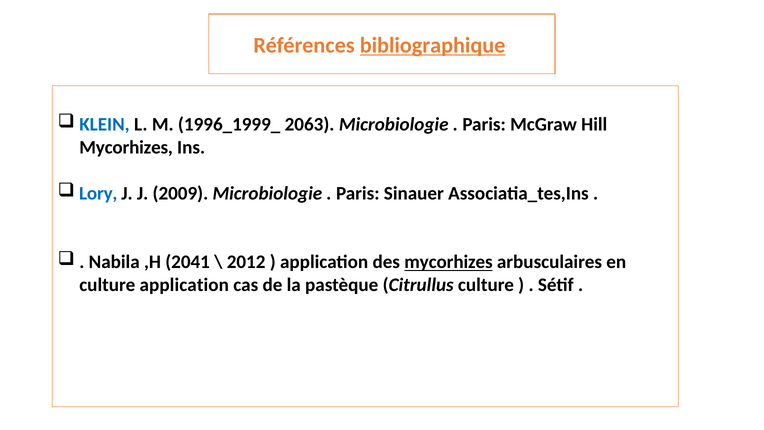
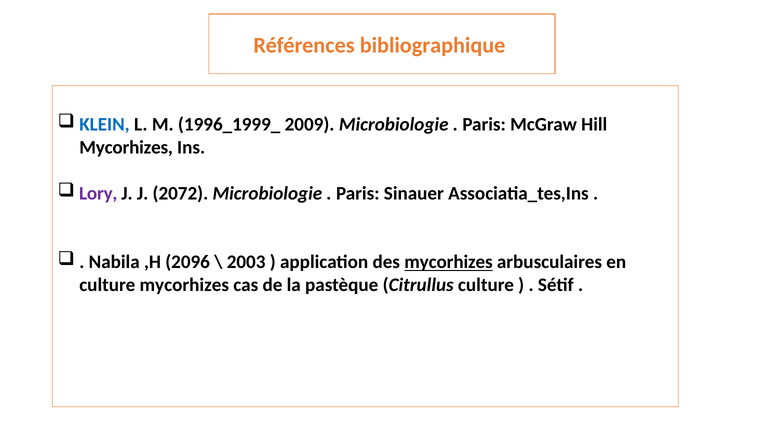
bibliographique underline: present -> none (433, 45)
2063: 2063 -> 2009 (310, 124)
Lory colour: blue -> purple (98, 193)
2009: 2009 -> 2072 (180, 193)
2041: 2041 -> 2096 (188, 262)
2012: 2012 -> 2003 (246, 262)
culture application: application -> mycorhizes (184, 285)
